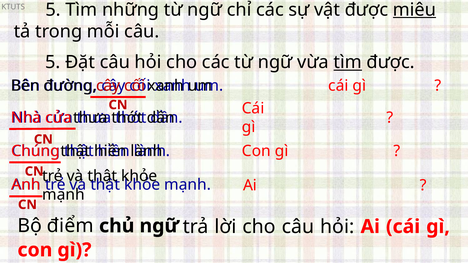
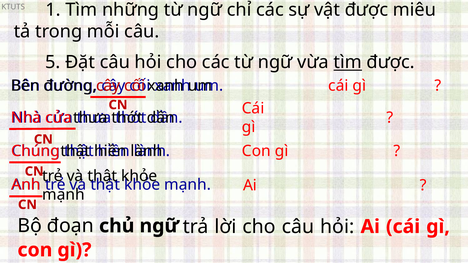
5: 5 -> 1 (53, 10)
miêu underline: present -> none (414, 10)
điểm: điểm -> đoạn (70, 226)
